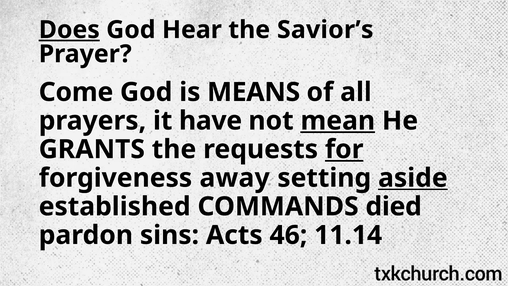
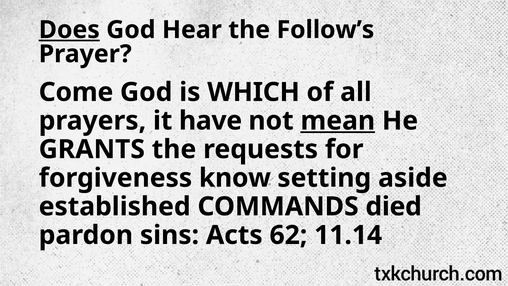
Savior’s: Savior’s -> Follow’s (325, 30)
MEANS: MEANS -> WHICH (254, 92)
for underline: present -> none (344, 149)
away: away -> know (235, 178)
aside underline: present -> none (413, 178)
46: 46 -> 62 (288, 235)
